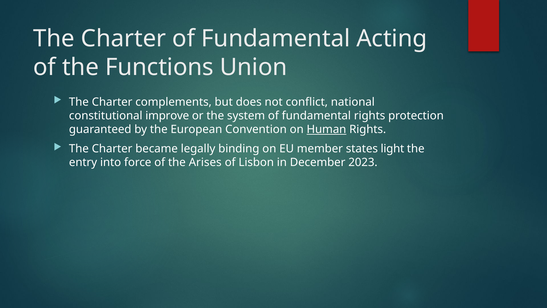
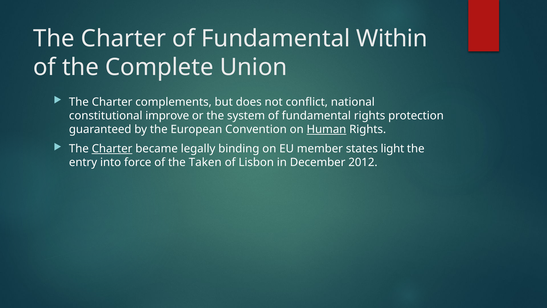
Acting: Acting -> Within (392, 38)
Functions: Functions -> Complete (159, 67)
Charter underline: none -> present (112, 149)
Arises: Arises -> Taken (205, 162)
2023: 2023 -> 2012 (363, 162)
